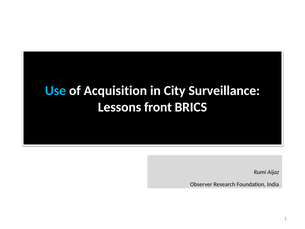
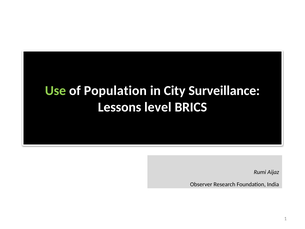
Use colour: light blue -> light green (55, 91)
Acquisition: Acquisition -> Population (115, 91)
front: front -> level (158, 107)
